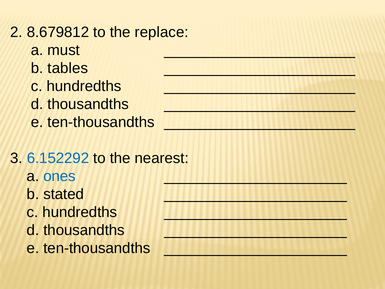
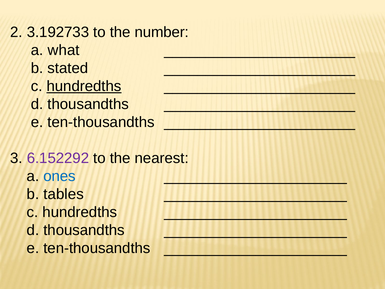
8.679812: 8.679812 -> 3.192733 (58, 32)
replace: replace -> number (162, 32)
must: must -> what (64, 50)
tables: tables -> stated (68, 68)
hundredths underline: none -> present (84, 86)
6.152292 colour: blue -> purple (58, 158)
stated: stated -> tables (64, 194)
